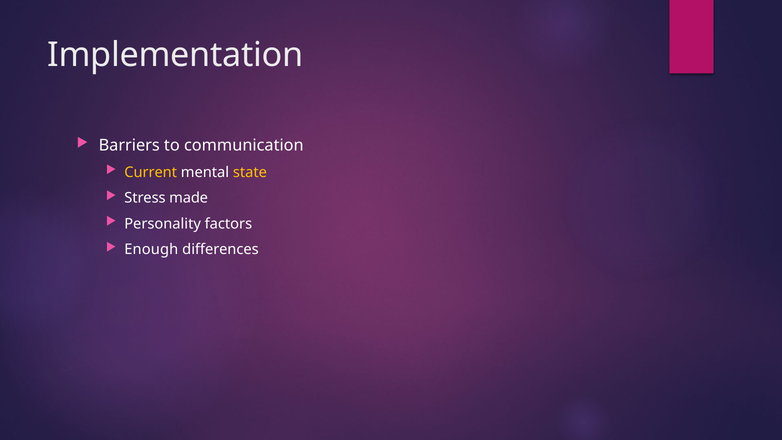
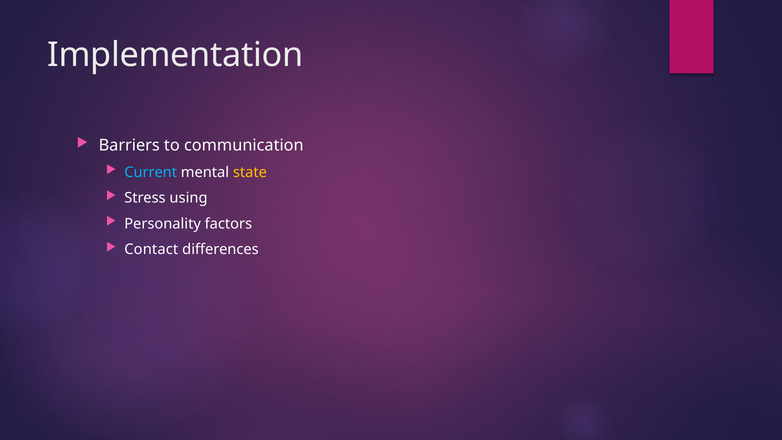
Current colour: yellow -> light blue (151, 172)
made: made -> using (189, 198)
Enough: Enough -> Contact (151, 249)
